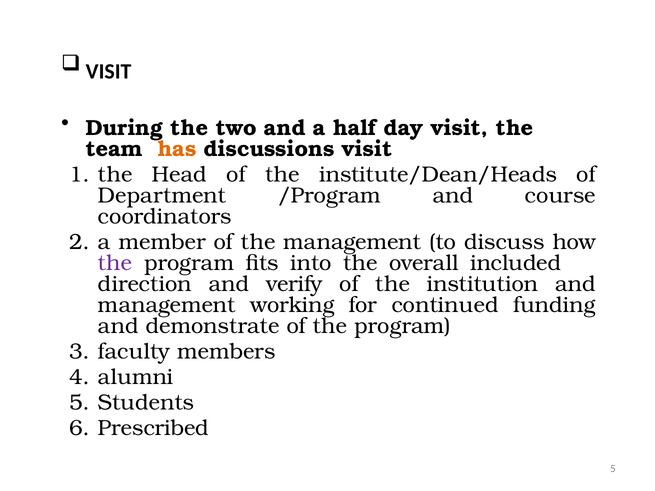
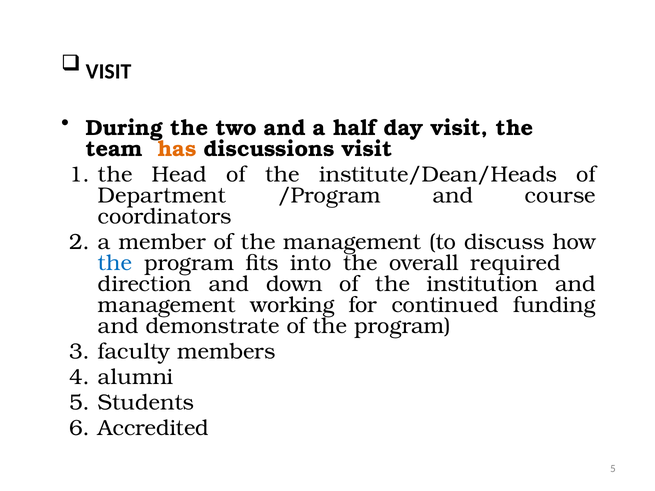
the colour: purple -> blue (115, 263)
included: included -> required (516, 263)
verify: verify -> down (294, 284)
Prescribed: Prescribed -> Accredited (154, 428)
